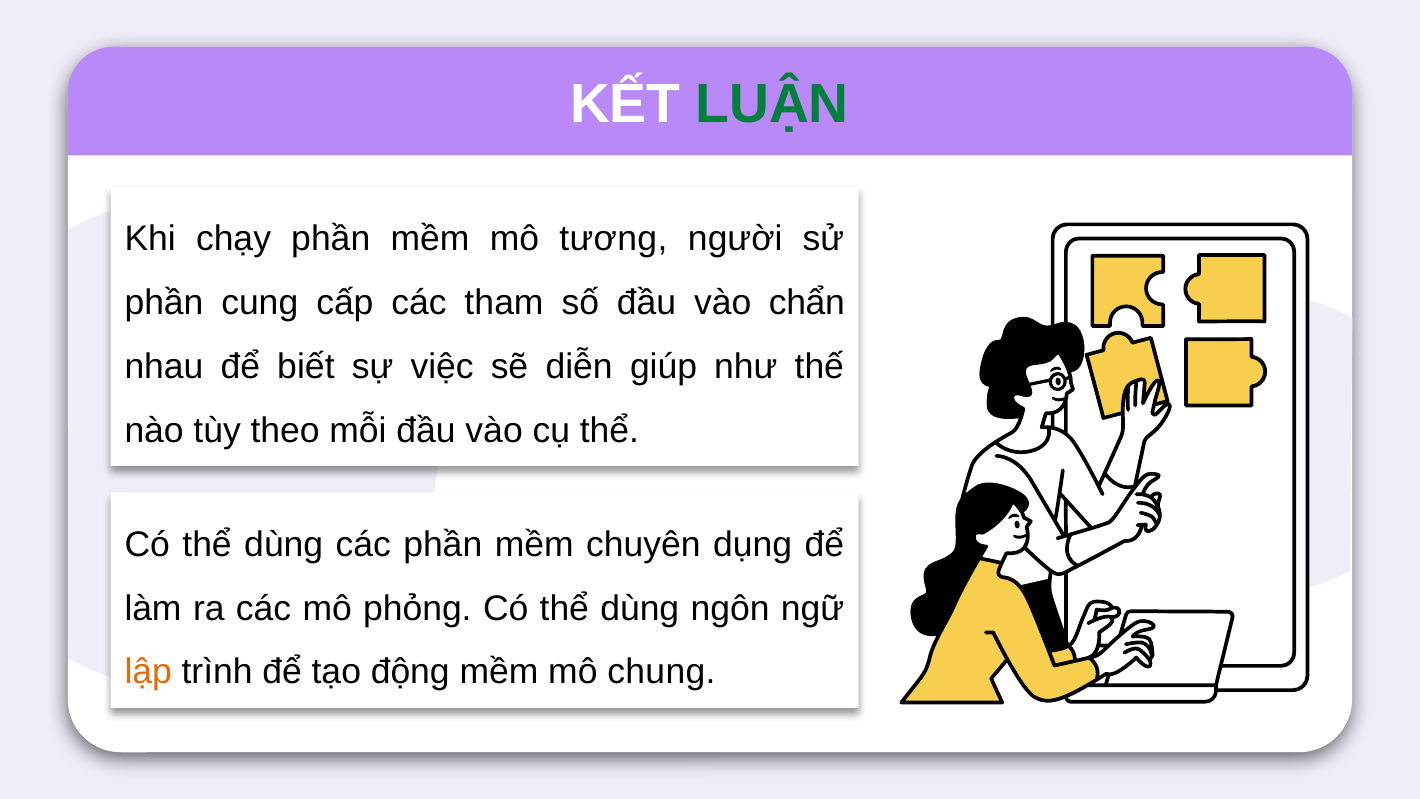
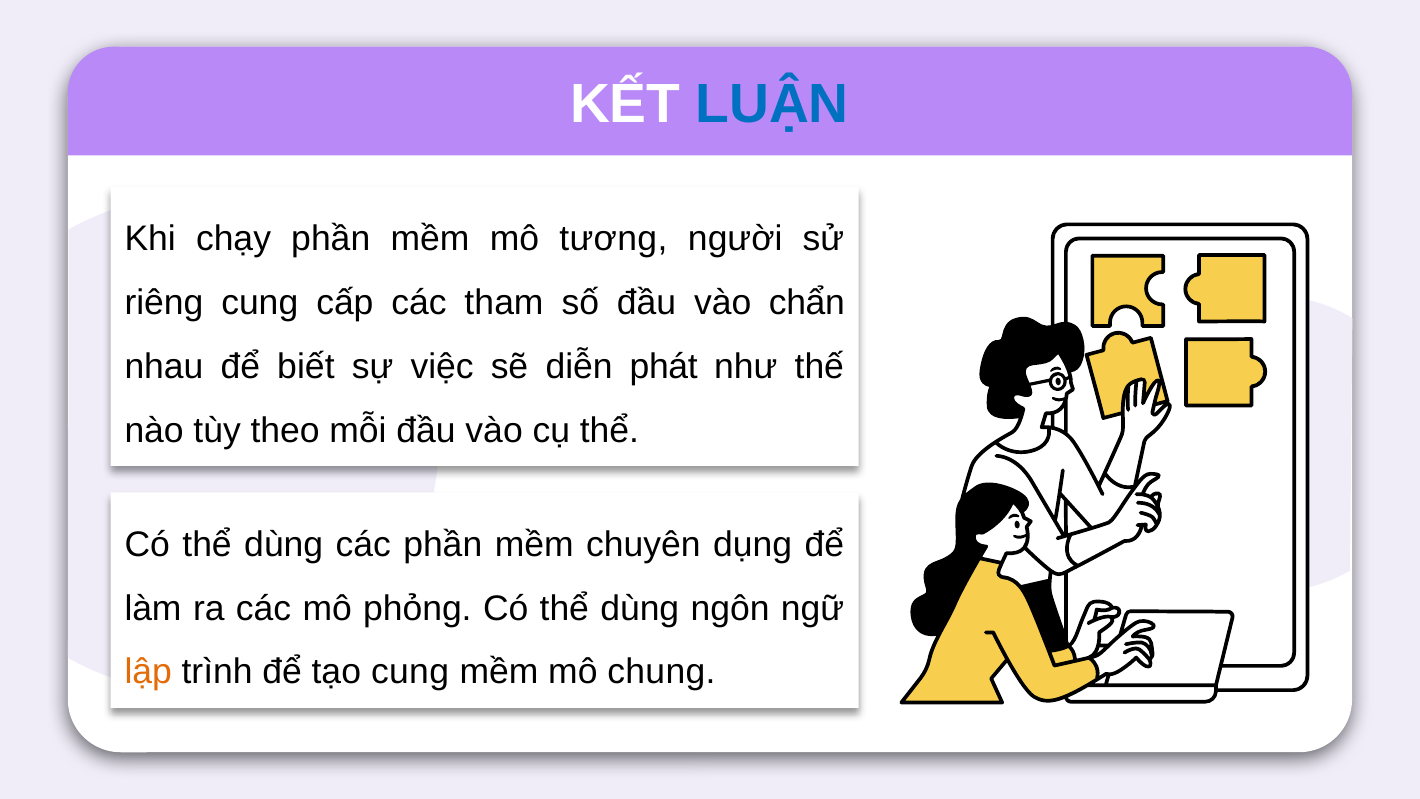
LUẬN colour: green -> blue (772, 104)
phần: phần -> riêng (164, 302)
giúp: giúp -> phát (664, 366)
tạo động: động -> cung (410, 672)
